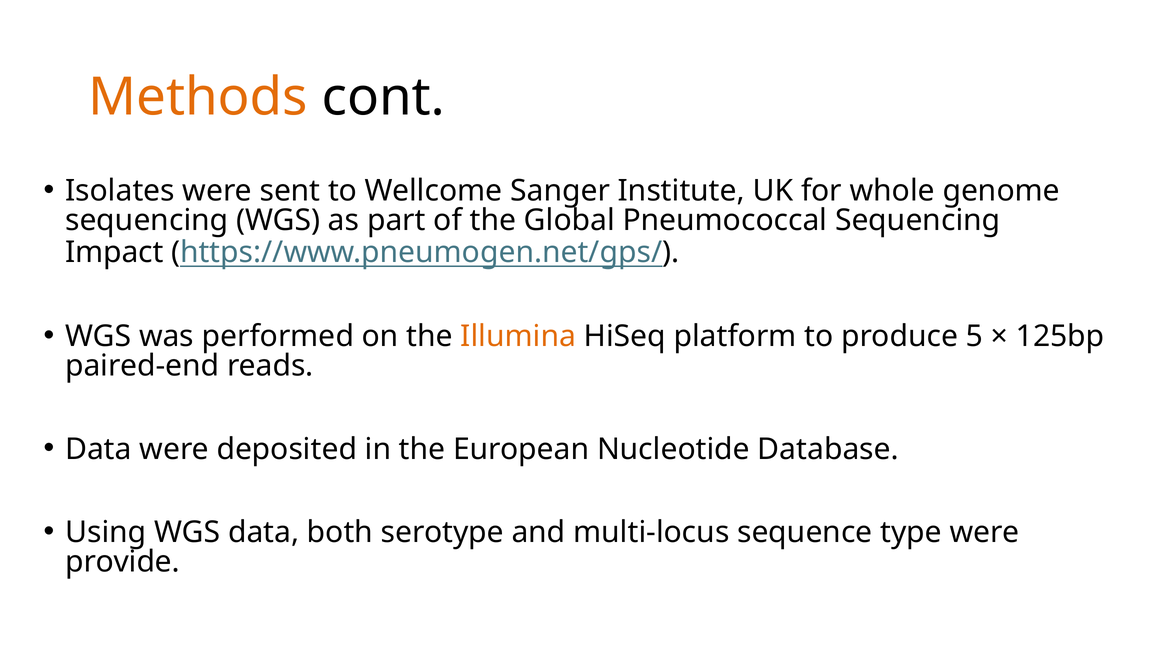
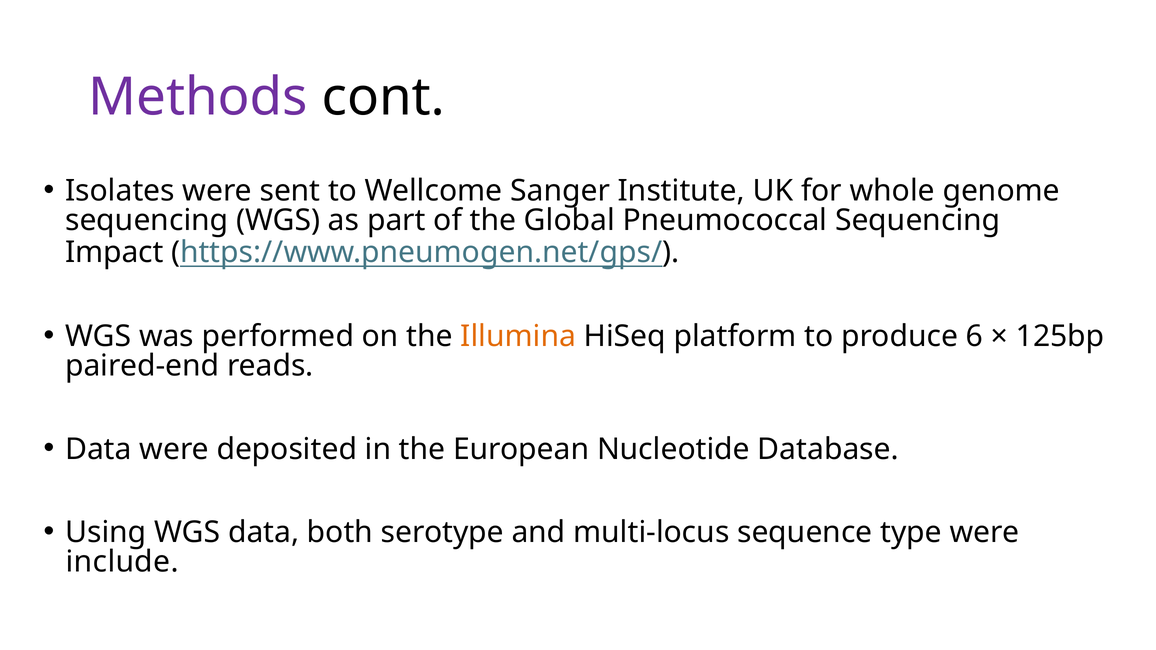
Methods colour: orange -> purple (198, 97)
5: 5 -> 6 (974, 337)
provide: provide -> include (122, 562)
